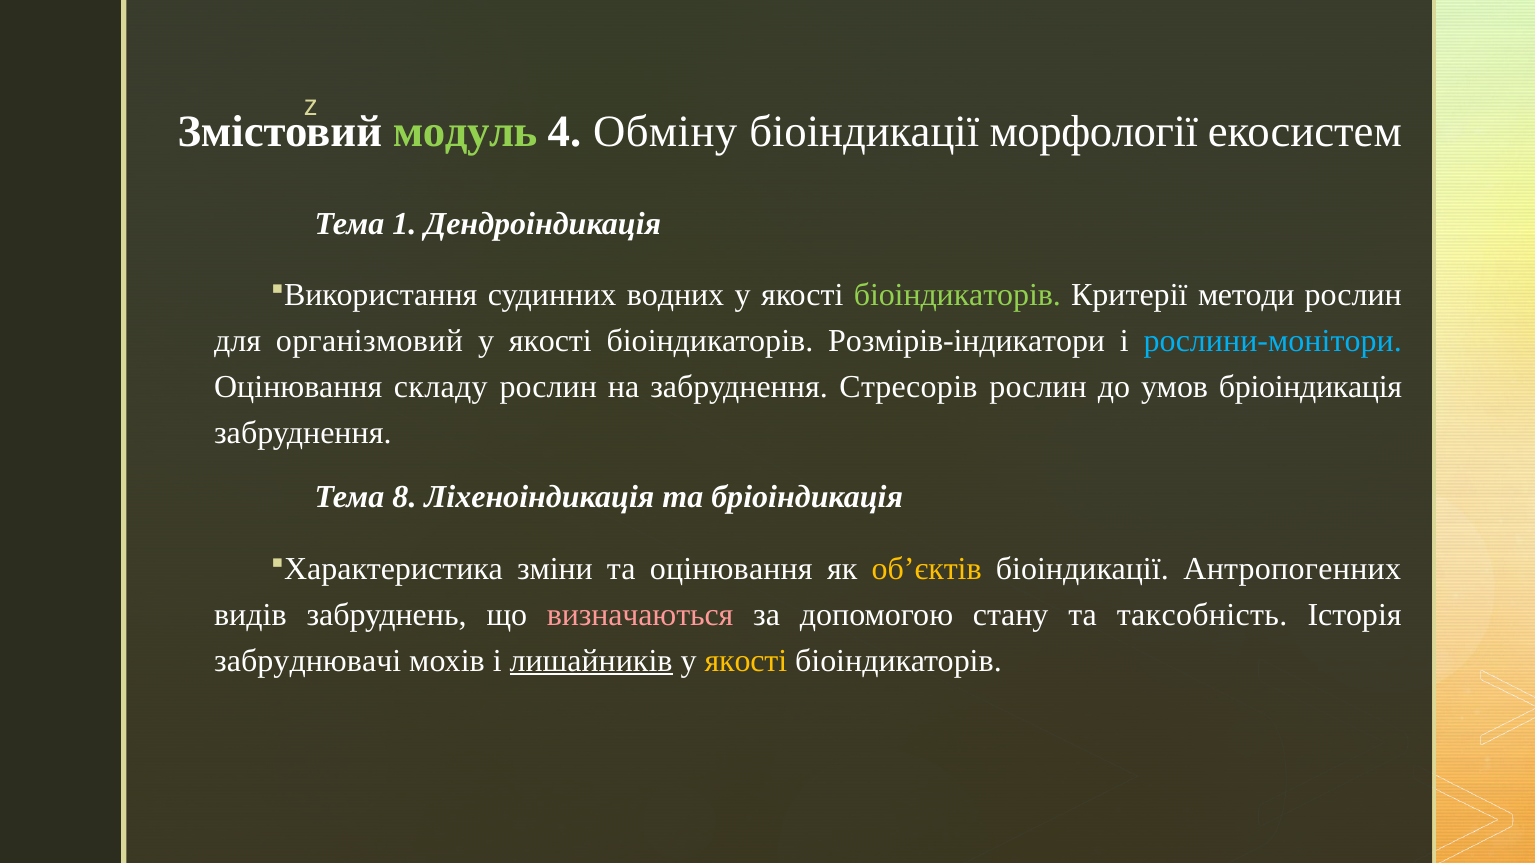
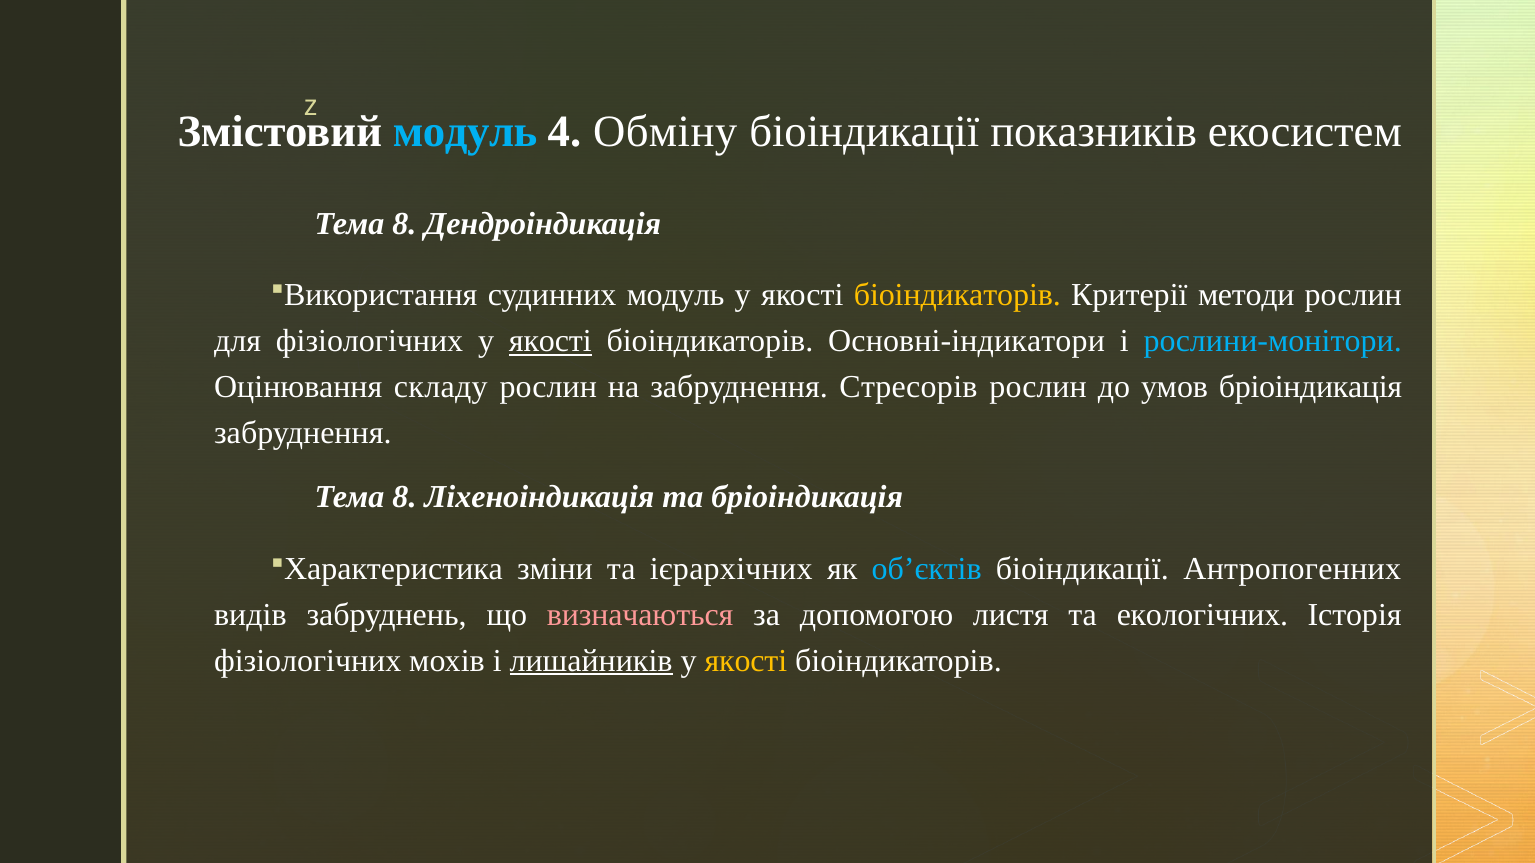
модуль colour: light green -> light blue (465, 131)
морфології: морфології -> показників (1094, 131)
1: 1 -> 8 (404, 224)
судинних водних: водних -> модуль (676, 295)
біоіндикаторів colour: light green -> yellow (957, 295)
для організмовий: організмовий -> фізіологічних (370, 341)
якості underline: none -> present (550, 341)
Розмірів-індикатори: Розмірів-індикатори -> Основні-індикатори (967, 341)
та оцінювання: оцінювання -> ієрархічних (731, 569)
об’єктів colour: yellow -> light blue (927, 569)
стану: стану -> листя (1011, 615)
таксобність: таксобність -> екологічних (1202, 615)
забруднювачі: забруднювачі -> фізіологічних (308, 661)
